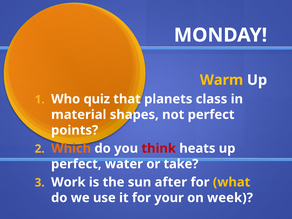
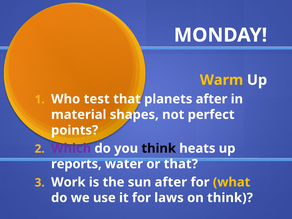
quiz: quiz -> test (97, 99)
planets class: class -> after (212, 99)
Which colour: orange -> purple (71, 148)
think colour: red -> black (159, 148)
perfect: perfect -> reports (76, 164)
or take: take -> that (181, 164)
your: your -> laws (169, 198)
on week: week -> think (230, 198)
